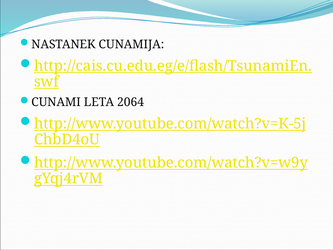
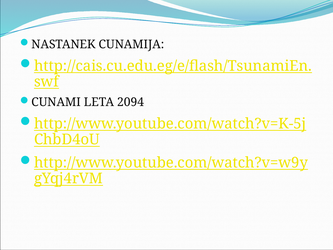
2064: 2064 -> 2094 (131, 102)
